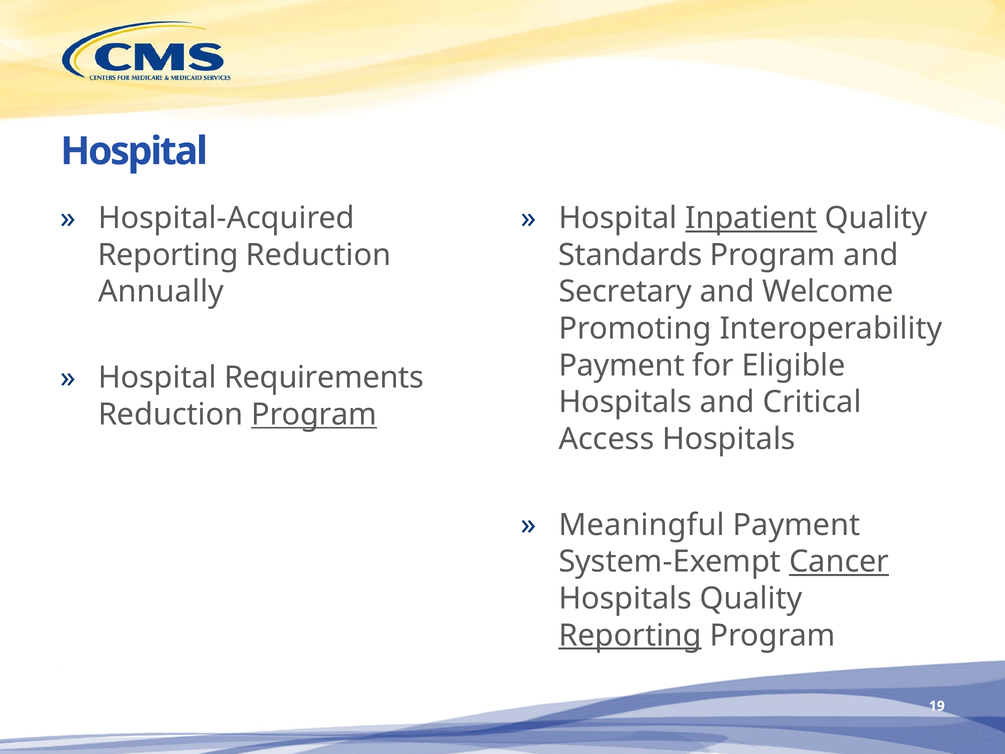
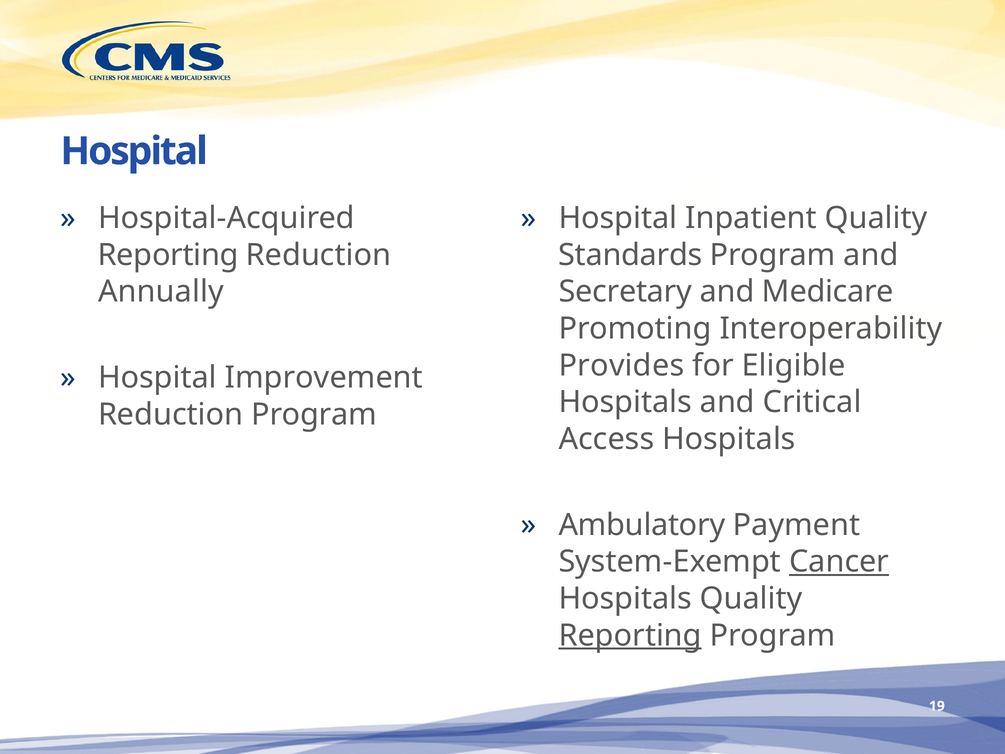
Inpatient underline: present -> none (751, 218)
Welcome: Welcome -> Medicare (828, 292)
Payment: Payment -> Provides (621, 365)
Requirements: Requirements -> Improvement (324, 378)
Program underline: present -> none (314, 414)
Meaningful: Meaningful -> Ambulatory (642, 525)
